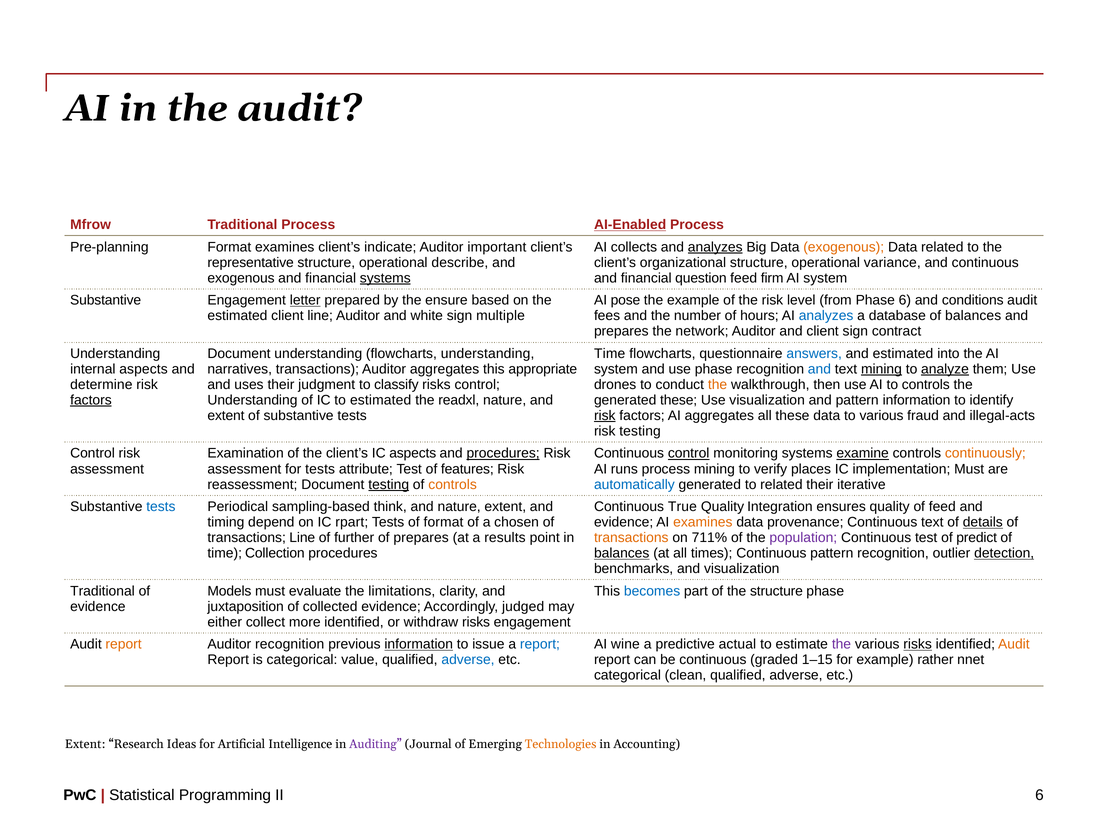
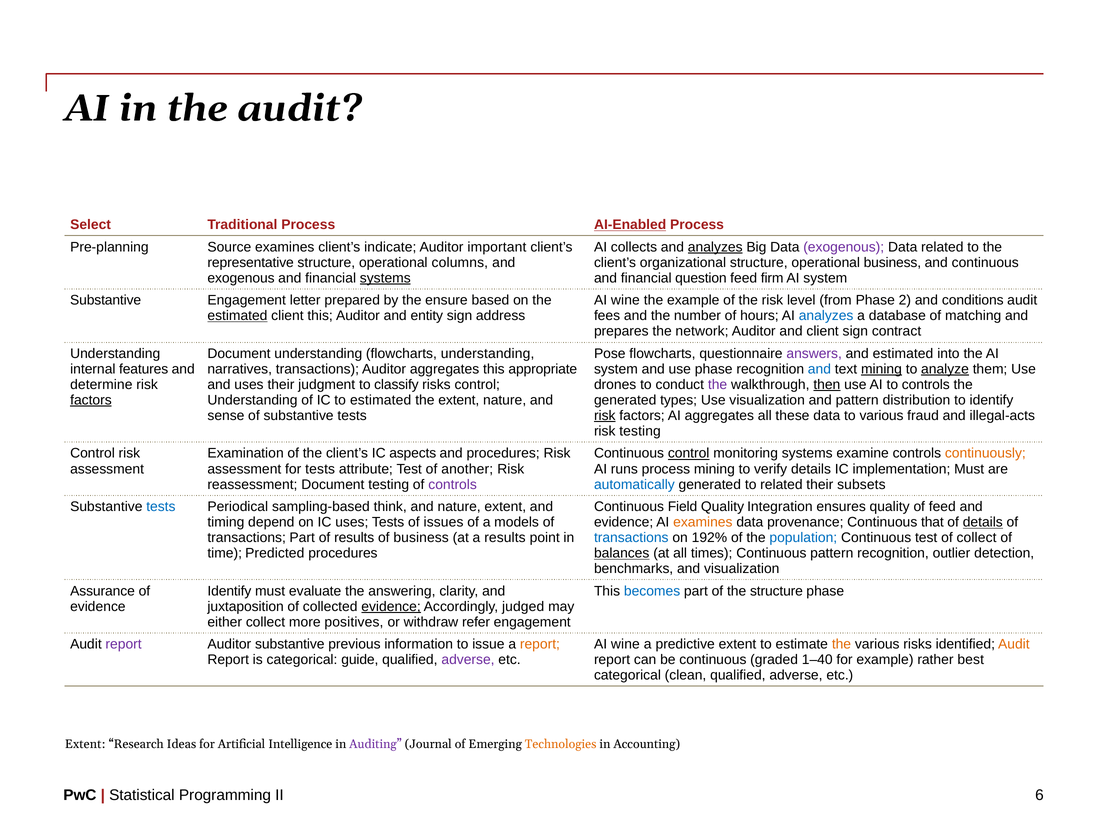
Mfrow: Mfrow -> Select (91, 225)
Pre-planning Format: Format -> Source (229, 247)
exogenous colour: orange -> purple (844, 247)
describe: describe -> columns (460, 263)
operational variance: variance -> business (892, 263)
letter underline: present -> none (305, 300)
pose: pose -> wine (625, 300)
Phase 6: 6 -> 2 (905, 300)
estimated underline: none -> present (237, 316)
client line: line -> this (320, 316)
white: white -> entity (427, 316)
multiple: multiple -> address (501, 316)
database of balances: balances -> matching (973, 316)
Time: Time -> Pose (610, 354)
answers colour: blue -> purple (814, 354)
internal aspects: aspects -> features (144, 369)
the colour: orange -> purple (718, 385)
then underline: none -> present (827, 385)
the readxl: readxl -> extent (459, 400)
generated these: these -> types (679, 400)
pattern information: information -> distribution (916, 400)
extent: extent -> sense (226, 416)
procedures underline: present -> none (503, 453)
examine underline: present -> none (863, 453)
features: features -> another (467, 469)
verify places: places -> details (811, 469)
testing underline: present -> none (389, 484)
controls colour: orange -> purple (453, 484)
iterative: iterative -> subsets (861, 484)
True: True -> Field (683, 507)
IC rpart: rpart -> uses (352, 522)
of format: format -> issues (444, 522)
chosen: chosen -> models (517, 522)
Continuous text: text -> that (932, 522)
transactions Line: Line -> Part (302, 538)
of further: further -> results (354, 538)
of prepares: prepares -> business (421, 538)
transactions colour: orange -> blue (631, 538)
711%: 711% -> 192% (709, 538)
population colour: purple -> blue (803, 538)
of predict: predict -> collect (977, 538)
Collection: Collection -> Predicted (275, 553)
detection underline: present -> none (1004, 553)
Traditional: Traditional -> Assurance (103, 591)
Models: Models -> Identify (229, 591)
limitations: limitations -> answering (402, 591)
evidence underline: none -> present (391, 607)
more identified: identified -> positives (354, 622)
withdraw risks: risks -> refer (476, 622)
report colour: orange -> purple (124, 644)
Auditor recognition: recognition -> substantive (290, 644)
information underline: present -> none (419, 644)
report colour: blue -> orange (540, 644)
predictive actual: actual -> extent (738, 644)
the colour: purple -> orange (841, 644)
risks underline: present -> none (918, 644)
value: value -> guide (360, 660)
adverse colour: blue -> purple (468, 660)
1–15: 1–15 -> 1–40 (817, 660)
nnet: nnet -> best (971, 660)
